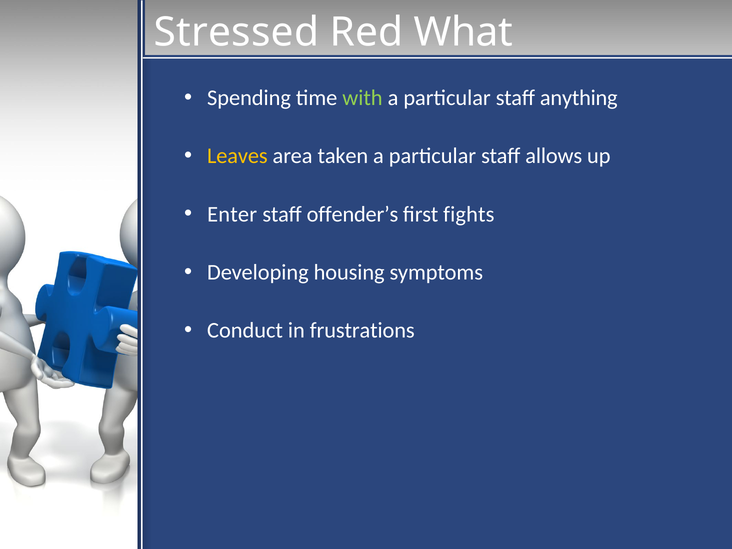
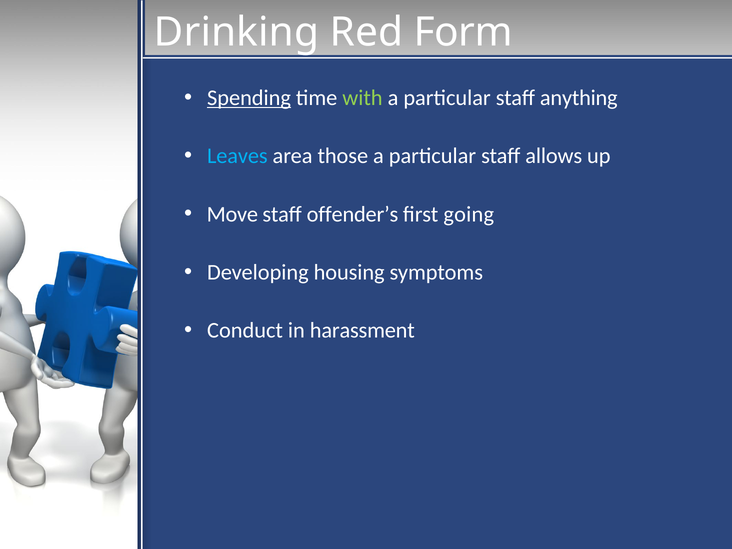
Stressed: Stressed -> Drinking (236, 32)
What: What -> Form (463, 32)
Spending underline: none -> present (249, 98)
Leaves colour: yellow -> light blue (237, 156)
taken: taken -> those (343, 156)
Enter: Enter -> Move (232, 214)
fights: fights -> going (469, 214)
frustrations: frustrations -> harassment (362, 330)
